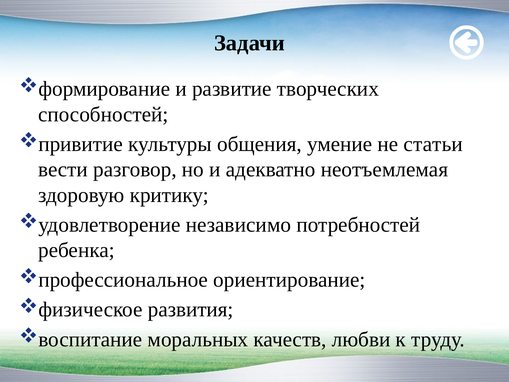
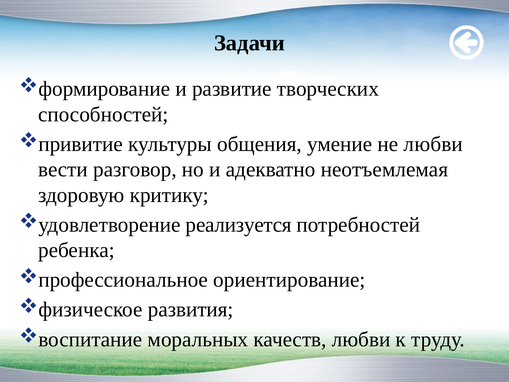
не статьи: статьи -> любви (433, 144)
независимо: независимо -> реализуется (239, 225)
